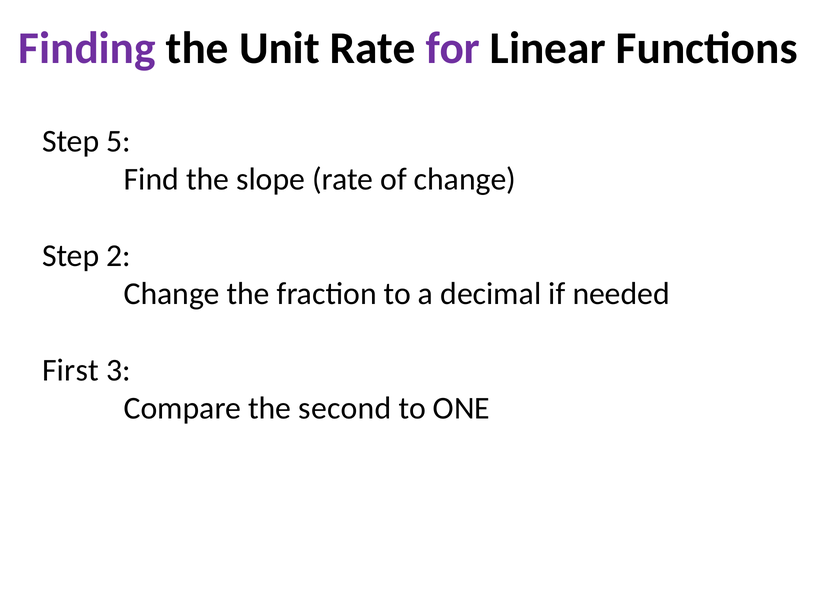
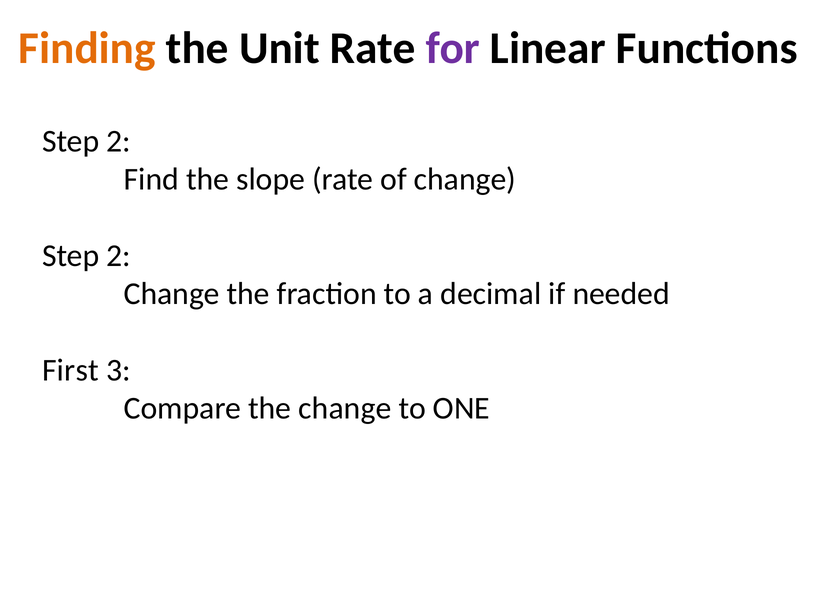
Finding colour: purple -> orange (87, 48)
5: 5 -> 2 (119, 141)
the second: second -> change (345, 408)
